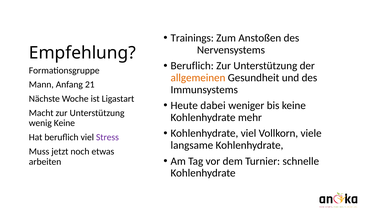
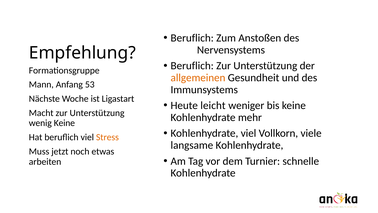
Trainings: Trainings -> Beruflich (192, 38)
21: 21 -> 53 (90, 84)
dabei: dabei -> leicht (213, 105)
Stress colour: purple -> orange (107, 137)
